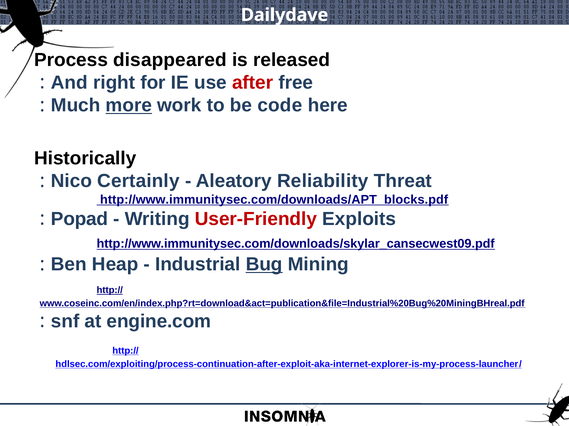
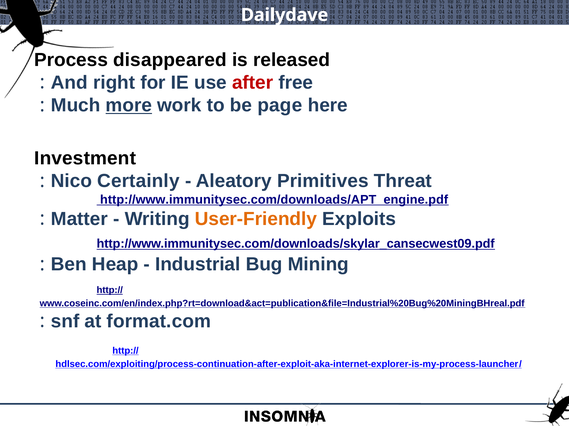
code: code -> page (280, 106)
Historically: Historically -> Investment (85, 159)
Reliability: Reliability -> Primitives (323, 181)
http://www.immunitysec.com/downloads/APT_blocks.pdf: http://www.immunitysec.com/downloads/APT_blocks.pdf -> http://www.immunitysec.com/downloads/APT_engine.pdf (274, 200)
Popad: Popad -> Matter (79, 219)
User-Friendly colour: red -> orange (256, 219)
Bug underline: present -> none (264, 265)
engine.com: engine.com -> format.com (159, 322)
